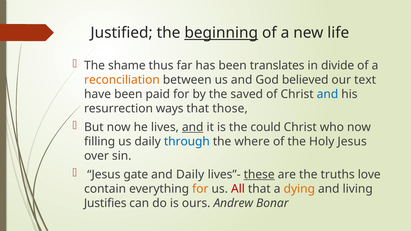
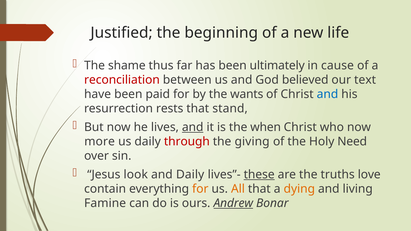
beginning underline: present -> none (221, 33)
translates: translates -> ultimately (277, 66)
divide: divide -> cause (338, 66)
reconciliation colour: orange -> red (122, 80)
saved: saved -> wants (247, 94)
ways: ways -> rests (170, 109)
those: those -> stand (230, 109)
could: could -> when (266, 127)
filling: filling -> more (100, 142)
through colour: blue -> red (187, 142)
where: where -> giving (252, 142)
Holy Jesus: Jesus -> Need (352, 142)
gate: gate -> look (136, 175)
All colour: red -> orange (238, 189)
Justifies: Justifies -> Famine (105, 203)
Andrew underline: none -> present (233, 203)
